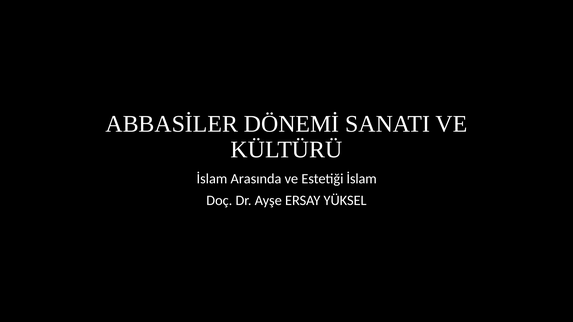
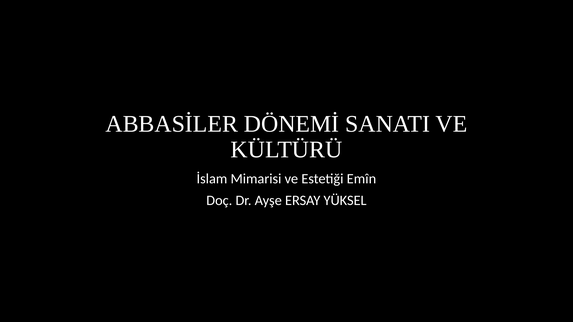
Arasında: Arasında -> Mimarisi (256, 179)
Estetiği İslam: İslam -> Emîn (361, 179)
